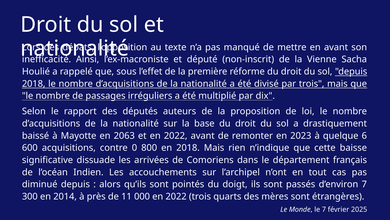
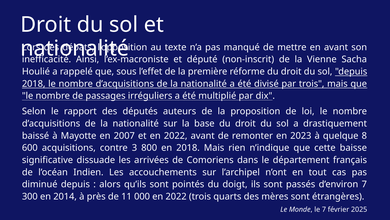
2063: 2063 -> 2007 (124, 135)
6: 6 -> 8 (364, 135)
0: 0 -> 3 (135, 147)
